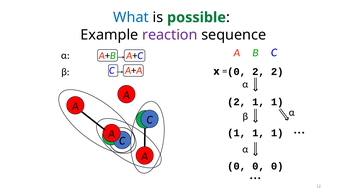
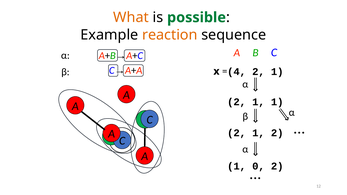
What colour: blue -> orange (131, 17)
reaction colour: purple -> orange (170, 35)
β 0: 0 -> 4 (237, 72)
2: 2 -> 1 (277, 72)
1: 1 -> 2 (237, 133)
1: 1 -> 2 (277, 133)
0: 0 -> 1 (237, 166)
0: 0 -> 2 (277, 166)
